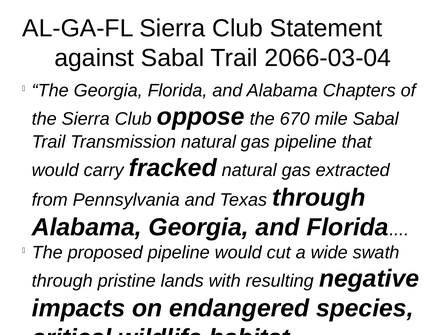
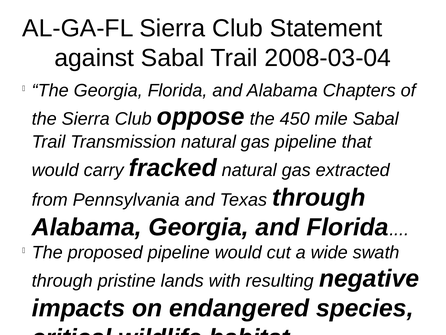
2066-03-04: 2066-03-04 -> 2008-03-04 (328, 58)
670: 670 -> 450 (295, 119)
